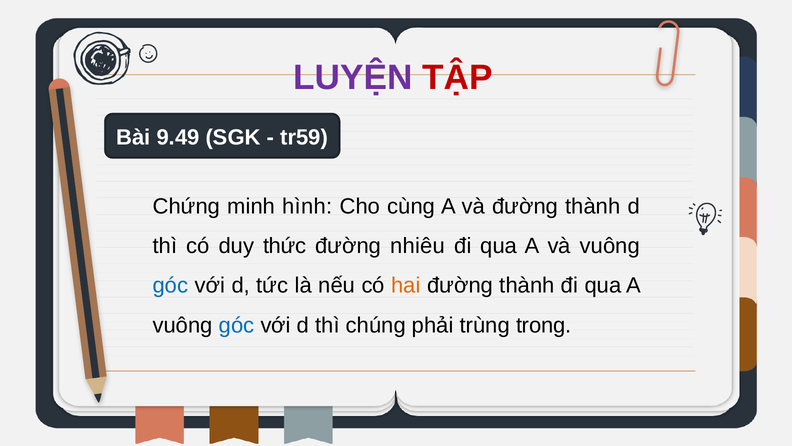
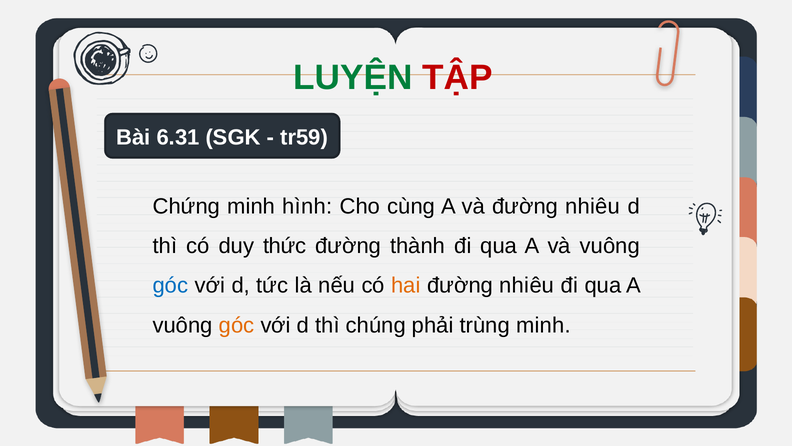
LUYỆN colour: purple -> green (353, 77)
9.49: 9.49 -> 6.31 (178, 137)
và đường thành: thành -> nhiêu (593, 206)
nhiêu: nhiêu -> thành (418, 246)
thành: thành -> nhiêu (527, 285)
góc colour: blue -> orange (237, 325)
trùng trong: trong -> minh (543, 325)
